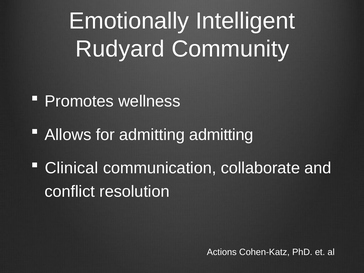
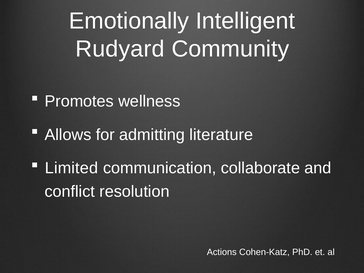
admitting admitting: admitting -> literature (221, 135)
Clinical: Clinical -> Limited (71, 168)
